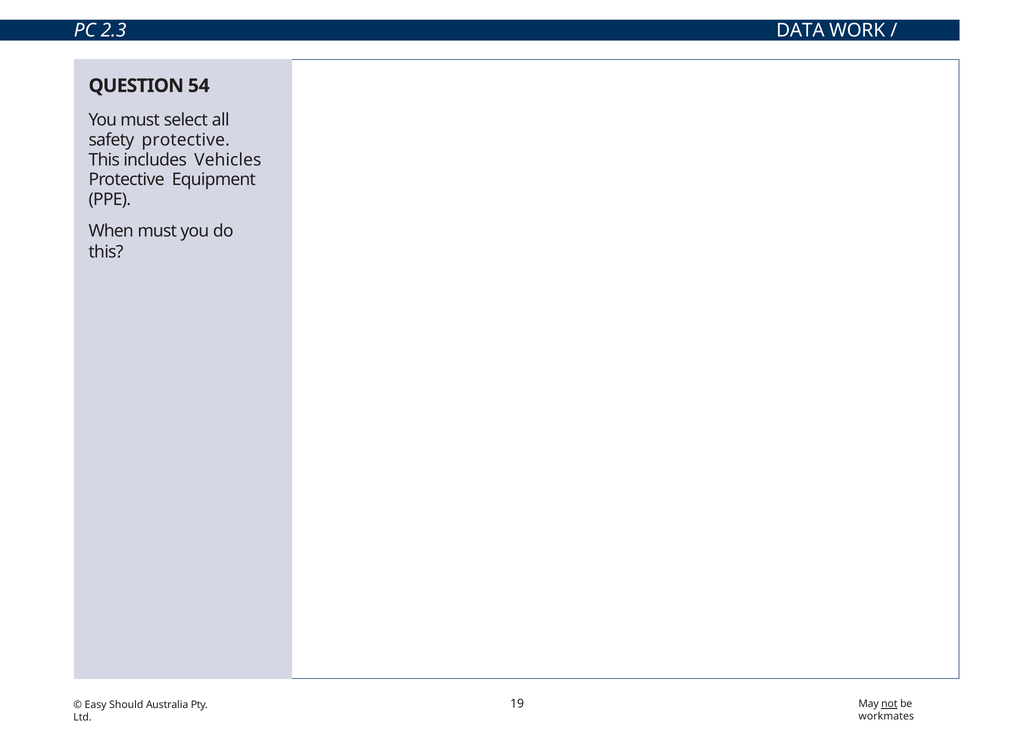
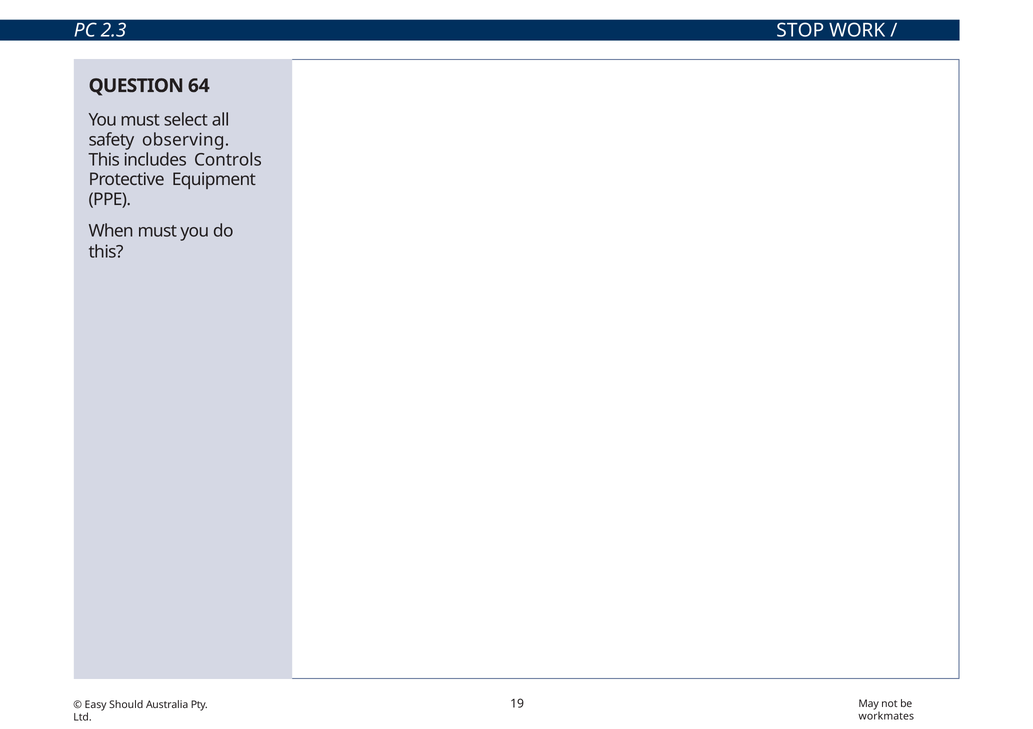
DATA: DATA -> STOP (800, 31)
54: 54 -> 64 (199, 86)
safety protective: protective -> observing (186, 140)
Vehicles: Vehicles -> Controls (228, 160)
not underline: present -> none (889, 704)
